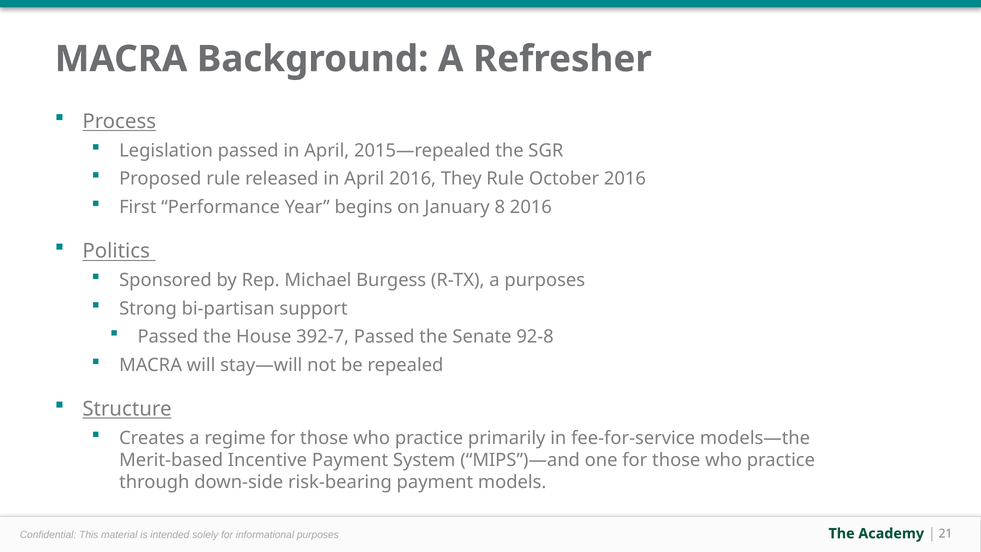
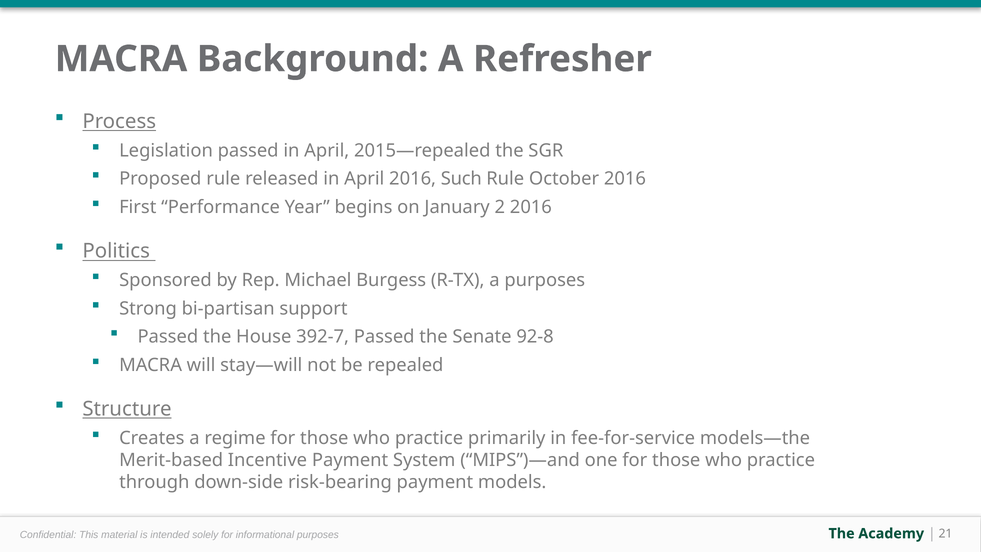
They: They -> Such (461, 179)
8: 8 -> 2 (500, 207)
